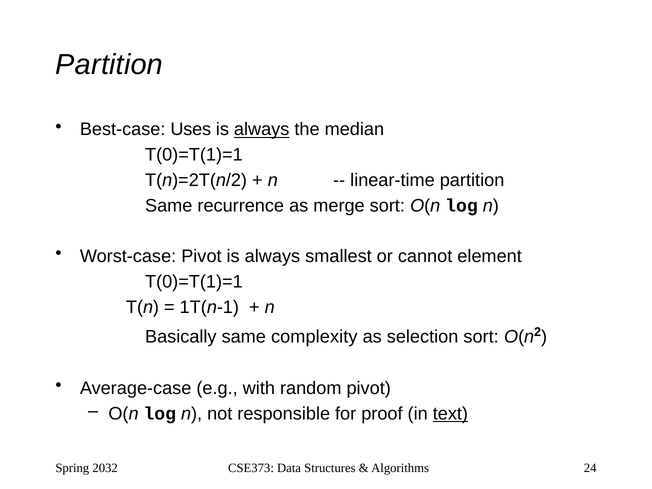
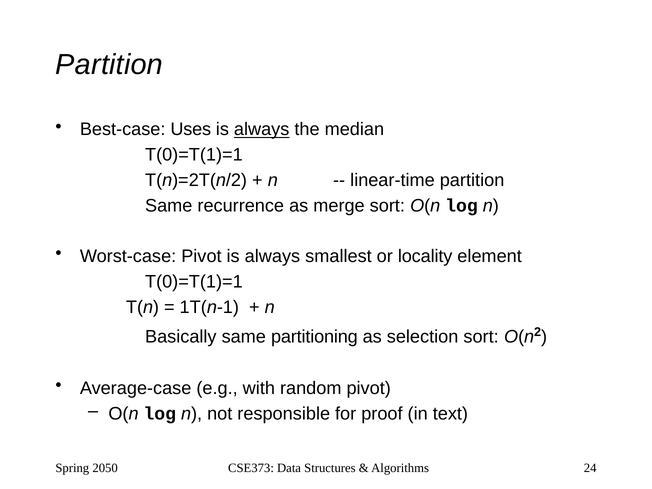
cannot: cannot -> locality (425, 256)
complexity: complexity -> partitioning (314, 337)
text underline: present -> none (450, 414)
2032: 2032 -> 2050 (105, 468)
